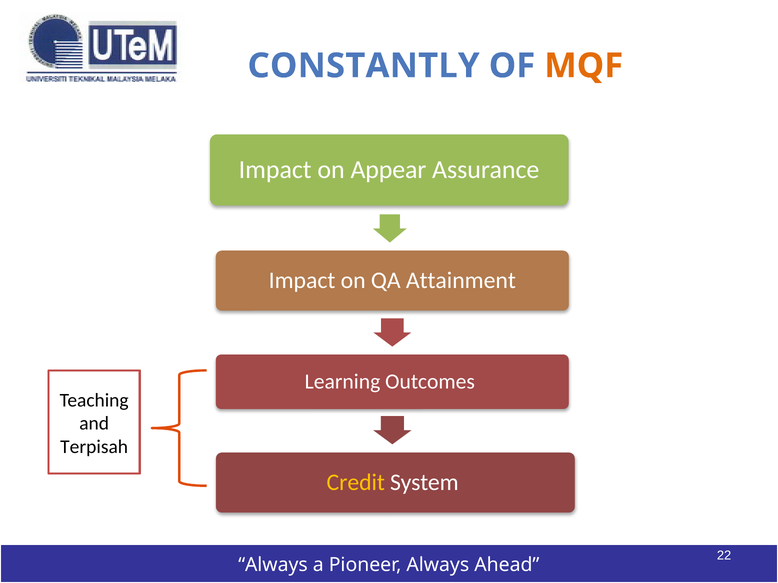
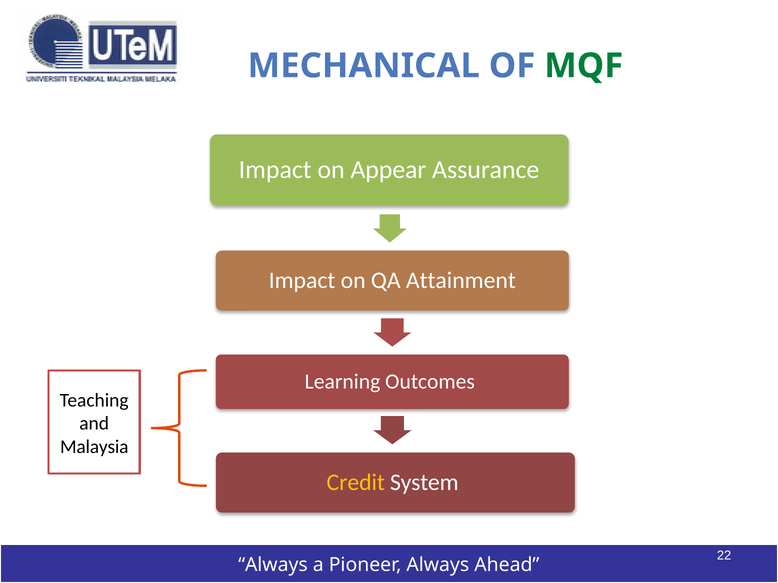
CONSTANTLY: CONSTANTLY -> MECHANICAL (364, 66)
MQF colour: orange -> green (584, 66)
Terpisah: Terpisah -> Malaysia (94, 447)
